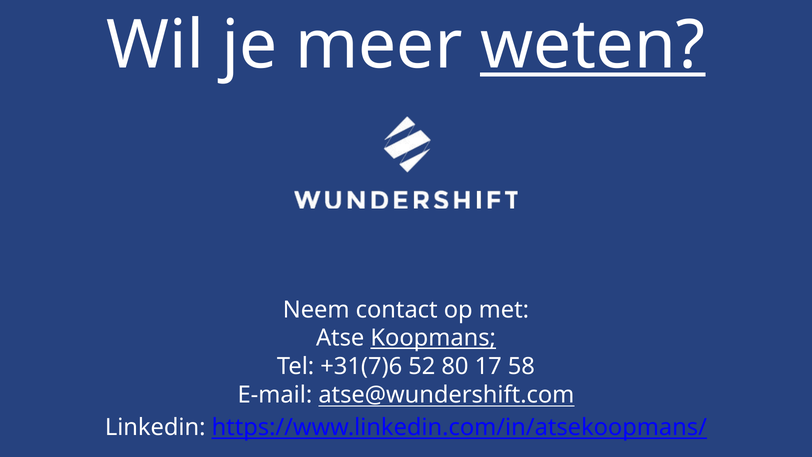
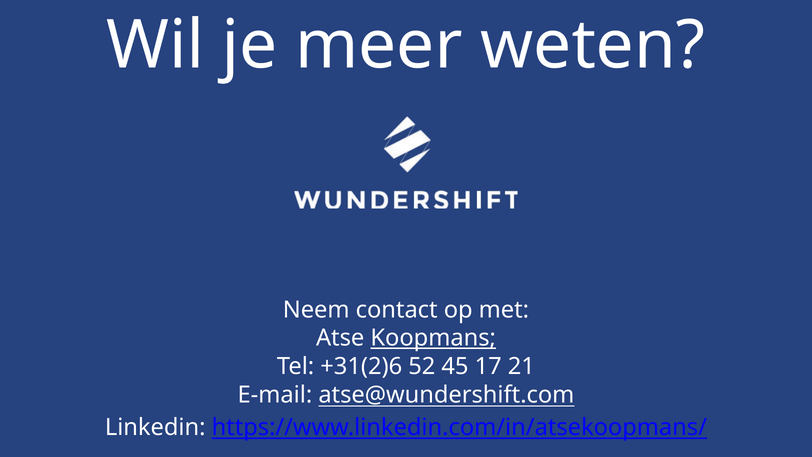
weten underline: present -> none (593, 45)
+31(7)6: +31(7)6 -> +31(2)6 (361, 366)
80: 80 -> 45 (455, 366)
58: 58 -> 21 (521, 366)
